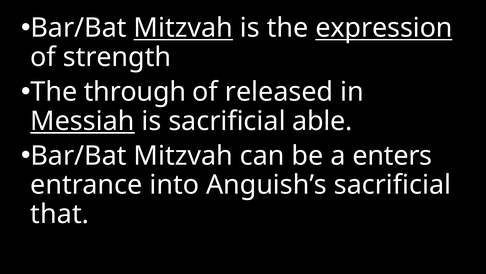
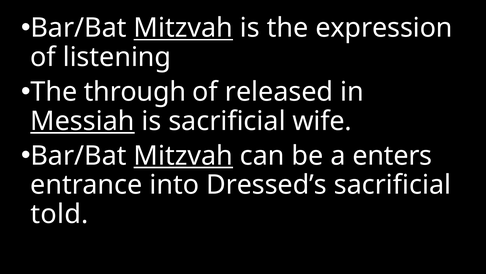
expression underline: present -> none (384, 28)
strength: strength -> listening (117, 57)
able: able -> wife (322, 121)
Mitzvah underline: none -> present (183, 155)
Anguish’s: Anguish’s -> Dressed’s (266, 185)
that: that -> told (60, 214)
